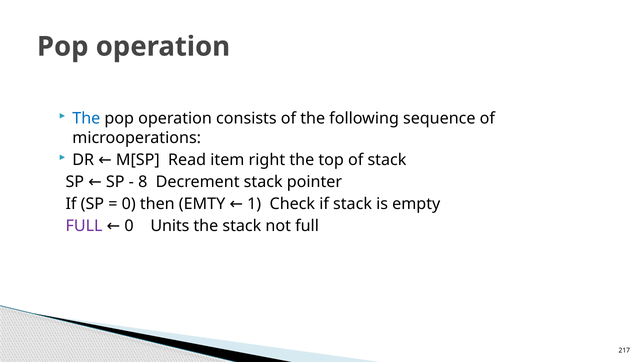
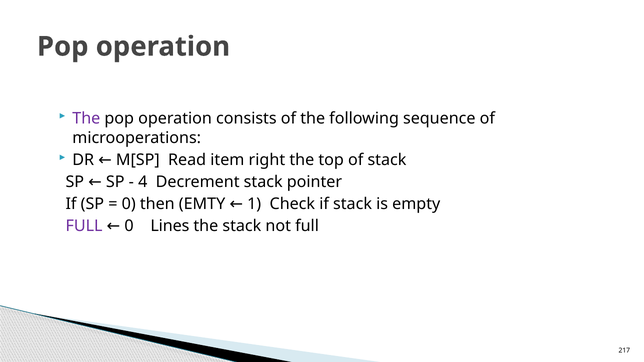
The colour: blue -> purple (86, 119)
8: 8 -> 4 (143, 182)
Units: Units -> Lines (170, 226)
